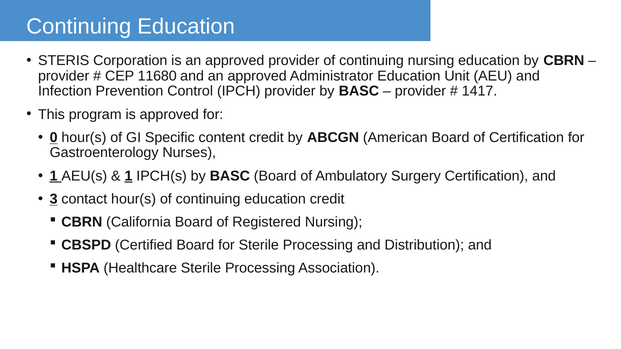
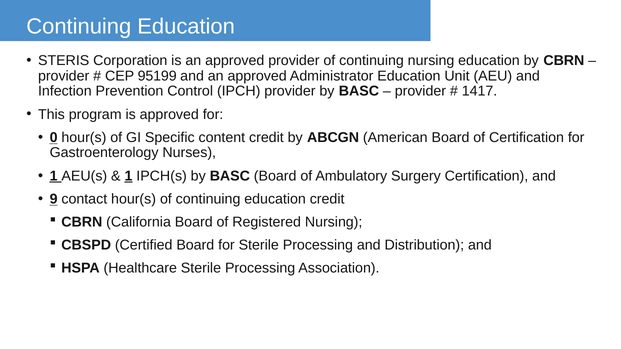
11680: 11680 -> 95199 (157, 76)
3: 3 -> 9 (54, 199)
